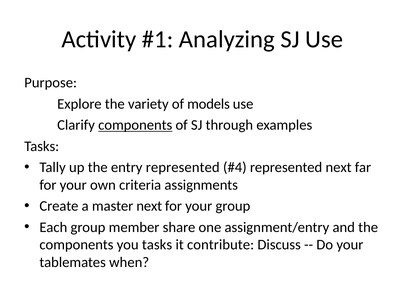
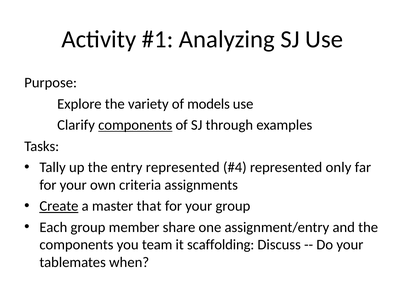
represented next: next -> only (339, 167)
Create underline: none -> present (59, 206)
master next: next -> that (149, 206)
you tasks: tasks -> team (157, 245)
contribute: contribute -> scaffolding (221, 245)
